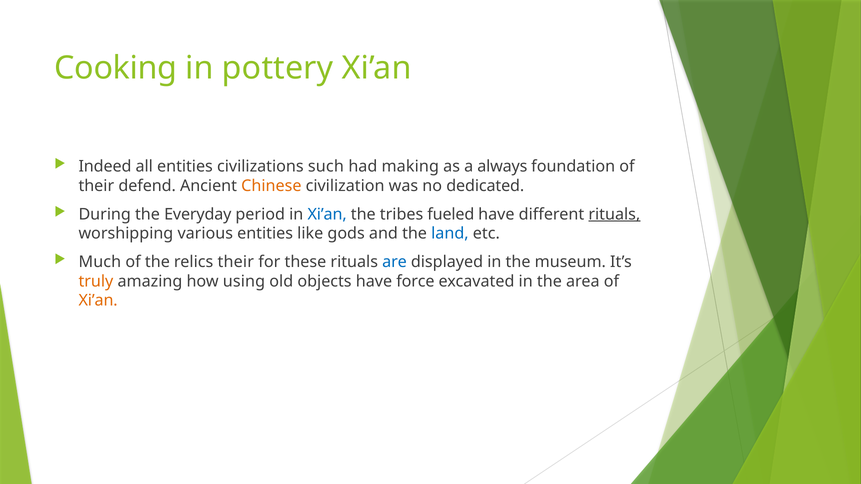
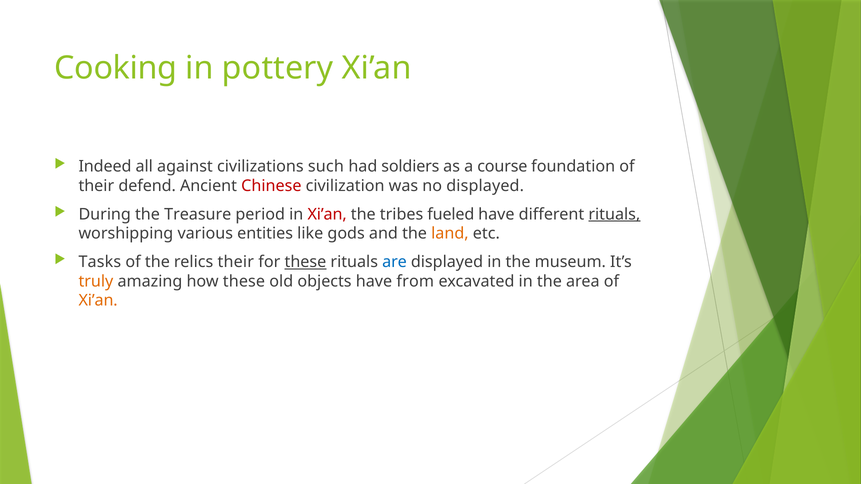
all entities: entities -> against (185, 167)
making: making -> soldiers (410, 167)
always: always -> course (502, 167)
Chinese colour: orange -> red (271, 186)
no dedicated: dedicated -> displayed (485, 186)
Everyday: Everyday -> Treasure (198, 214)
Xi’an colour: blue -> red (327, 214)
land colour: blue -> orange (450, 234)
Much: Much -> Tasks (100, 262)
these underline: none -> present (305, 262)
how using: using -> these (244, 281)
force: force -> from (415, 281)
